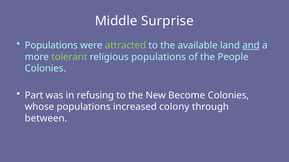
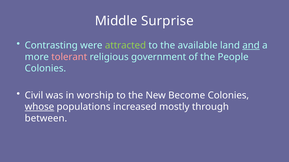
Populations: Populations -> Contrasting (51, 45)
tolerant colour: light green -> pink (69, 57)
religious populations: populations -> government (159, 57)
Part: Part -> Civil (34, 96)
refusing: refusing -> worship (95, 96)
whose underline: none -> present (39, 107)
colony: colony -> mostly (174, 107)
